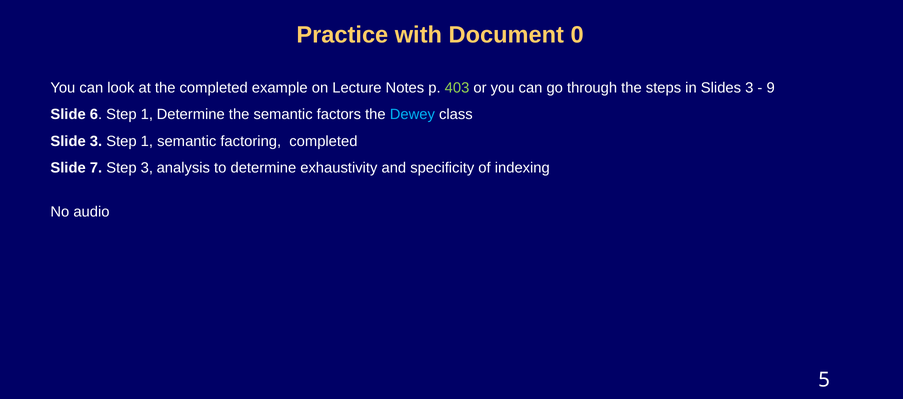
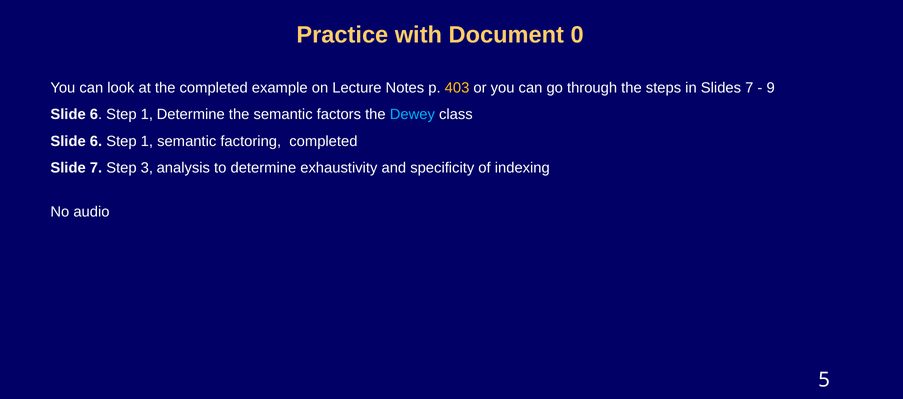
403 colour: light green -> yellow (457, 88)
Slides 3: 3 -> 7 (749, 88)
3: 3 -> 6 (96, 141)
